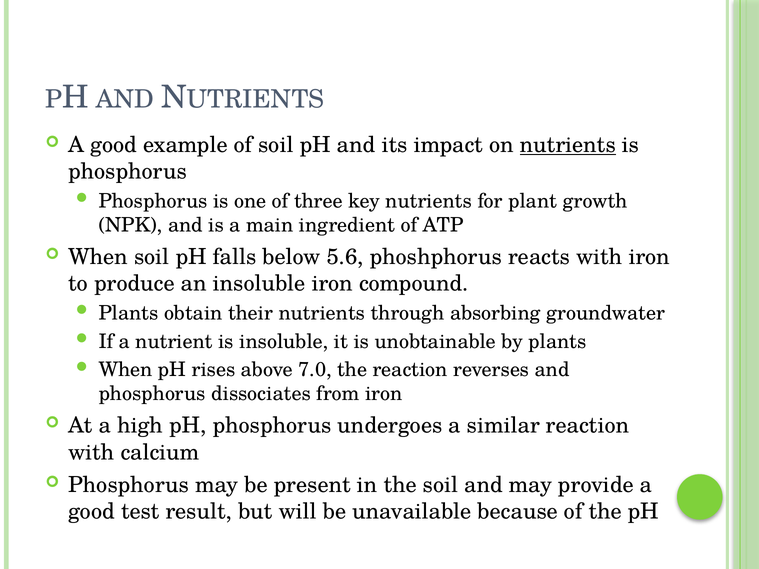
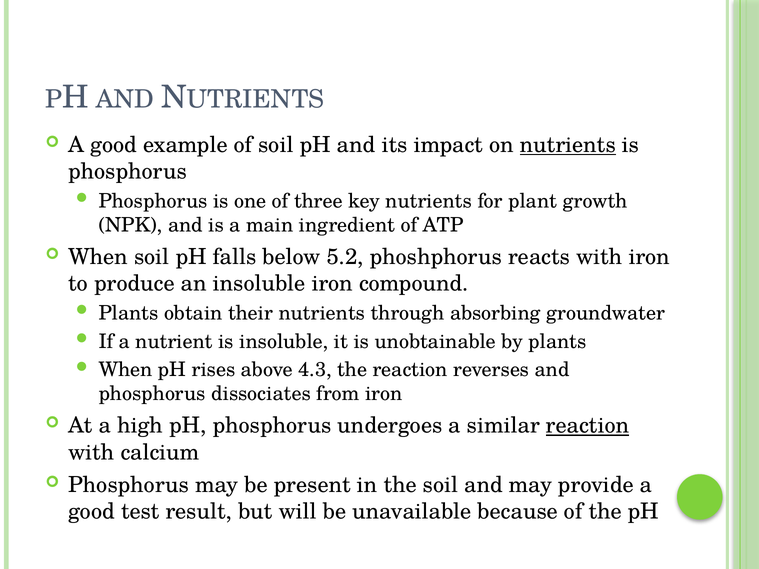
5.6: 5.6 -> 5.2 (345, 257)
7.0: 7.0 -> 4.3 (315, 370)
reaction underline: none -> present (588, 426)
